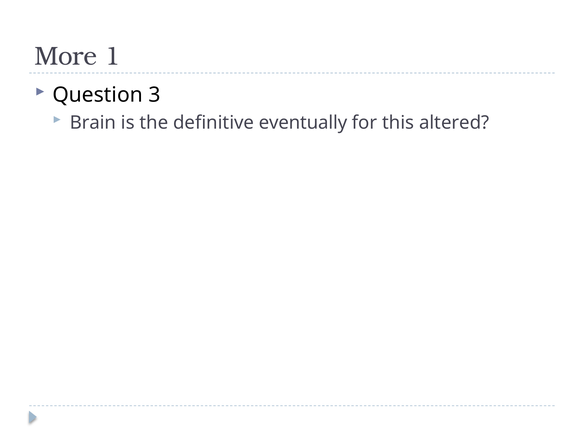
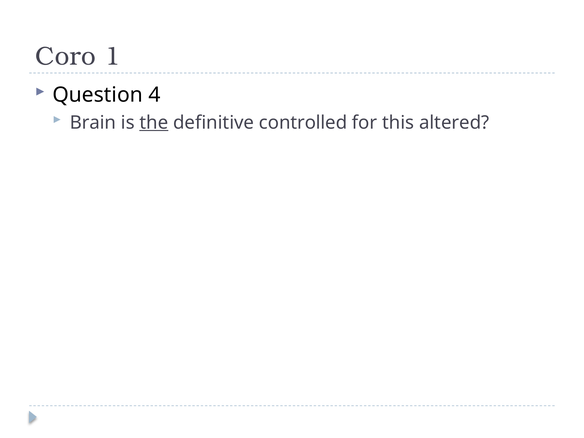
More: More -> Coro (65, 56)
3: 3 -> 4 (154, 95)
the underline: none -> present (154, 123)
eventually: eventually -> controlled (303, 123)
